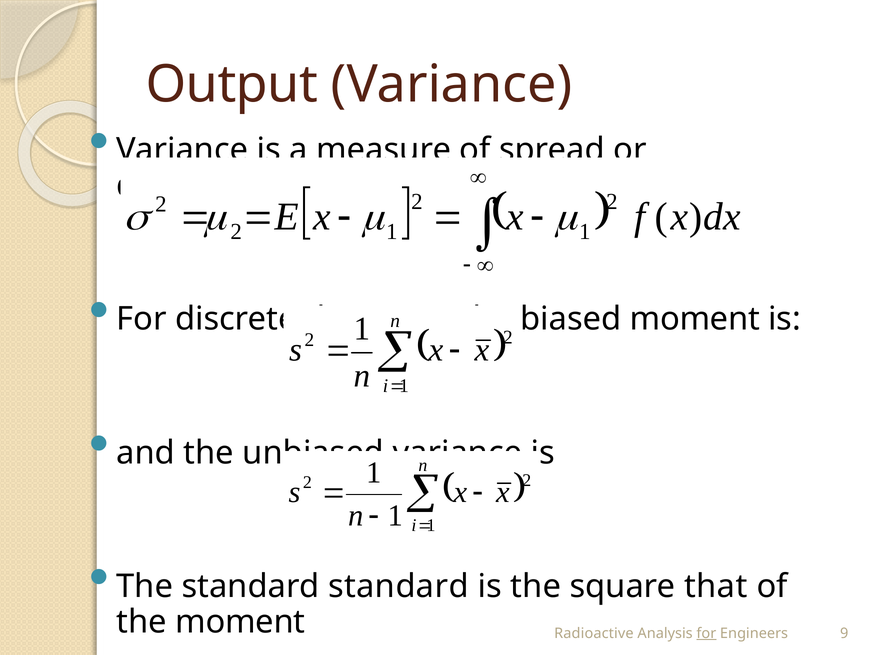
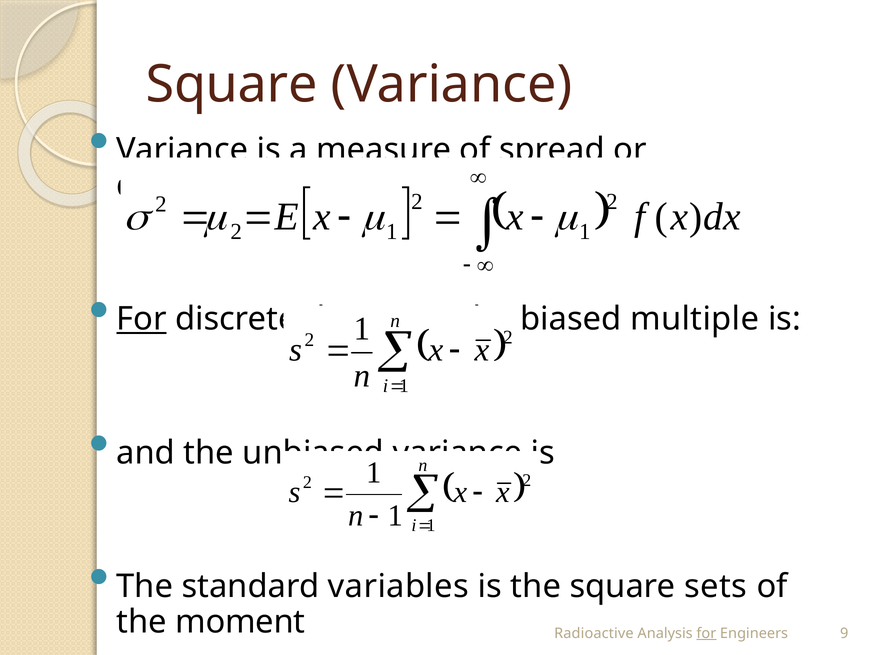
Output: Output -> Square (232, 84)
For underline: none -> present (141, 319)
biased moment: moment -> multiple (695, 319)
standard standard: standard -> variables (398, 586)
square that: that -> sets (716, 586)
